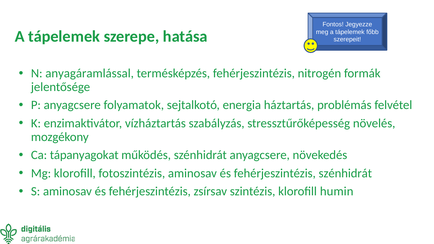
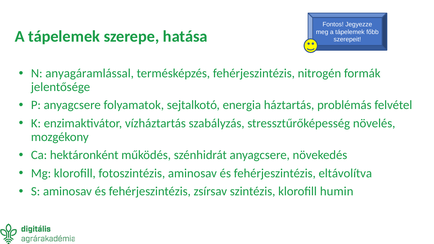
tápanyagokat: tápanyagokat -> hektáronként (84, 155)
fehérjeszintézis szénhidrát: szénhidrát -> eltávolítva (345, 173)
